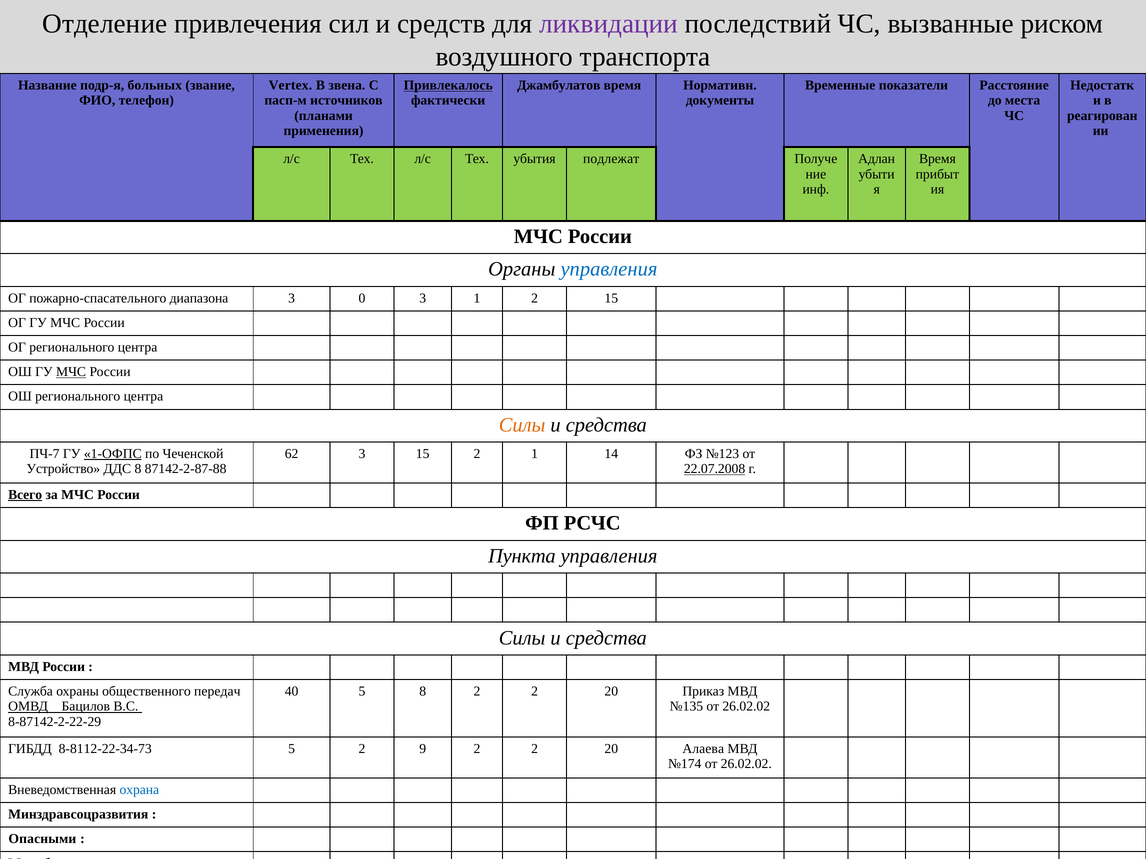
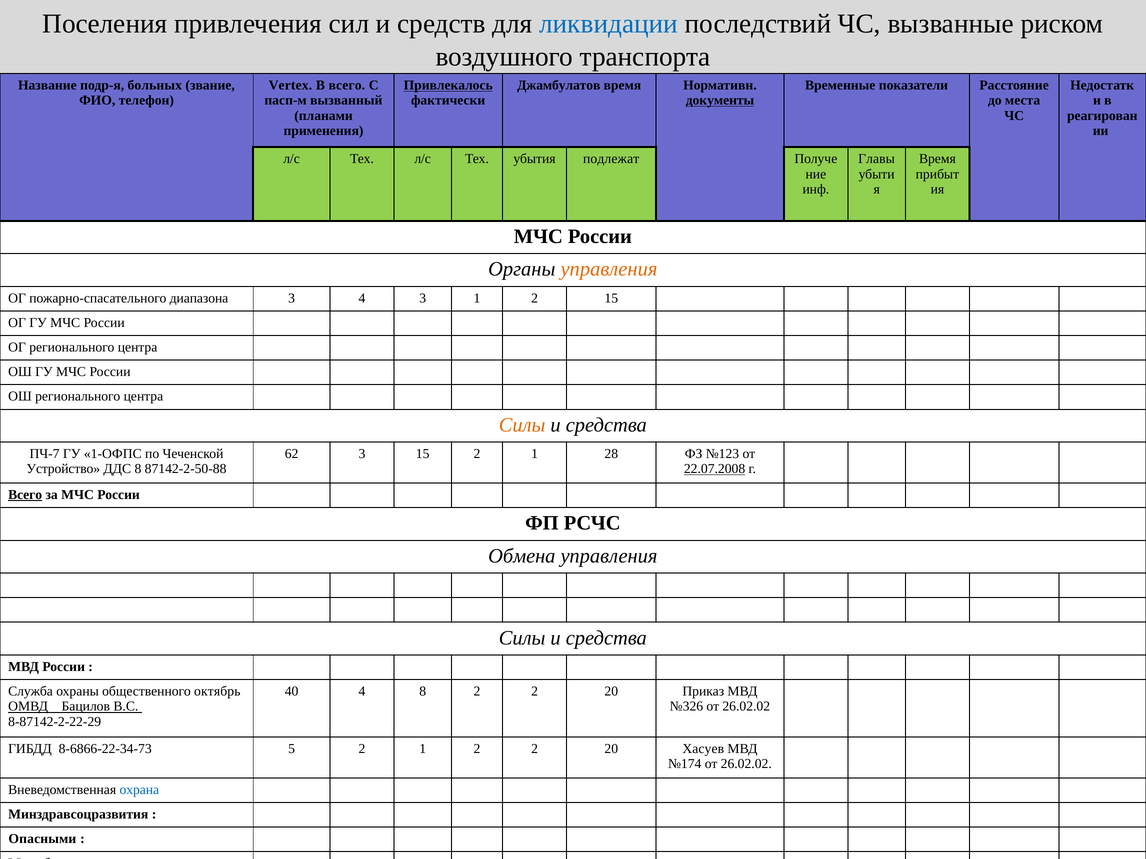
Отделение: Отделение -> Поселения (105, 24)
ликвидации colour: purple -> blue (609, 24)
В звена: звена -> всего (347, 85)
источников: источников -> вызванный (346, 100)
документы underline: none -> present (720, 100)
Адлан: Адлан -> Главы (877, 159)
управления colour: blue -> orange (609, 269)
3 0: 0 -> 4 (362, 298)
МЧС underline: present -> none (71, 372)
1-ОФПС underline: present -> none (113, 454)
14: 14 -> 28 (611, 454)
87142-2-87-88: 87142-2-87-88 -> 87142-2-50-88 (186, 469)
Пункта: Пункта -> Обмена (522, 556)
передач: передач -> октябрь (217, 692)
40 5: 5 -> 4 (362, 692)
№135: №135 -> №326 (686, 707)
8-8112-22-34-73: 8-8112-22-34-73 -> 8-6866-22-34-73 (105, 749)
5 2 9: 9 -> 1 (423, 749)
Алаева: Алаева -> Хасуев (703, 749)
